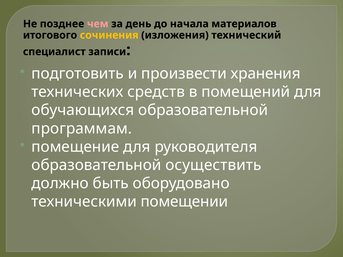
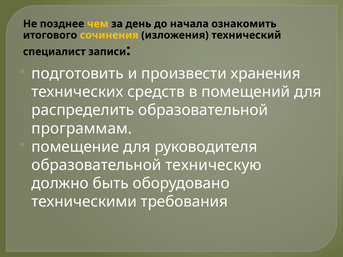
чем colour: pink -> yellow (98, 24)
материалов: материалов -> ознакомить (244, 24)
обучающихся: обучающихся -> распределить (83, 110)
осуществить: осуществить -> техническую (213, 165)
помещении: помещении -> требования (184, 202)
